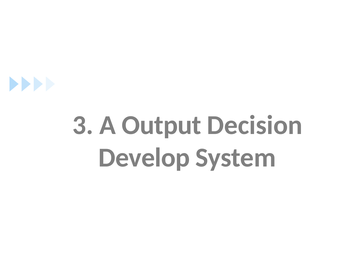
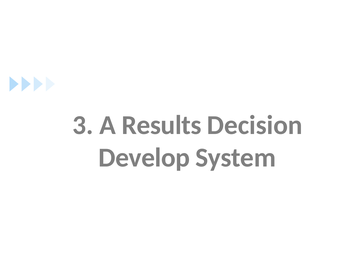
Output: Output -> Results (162, 125)
